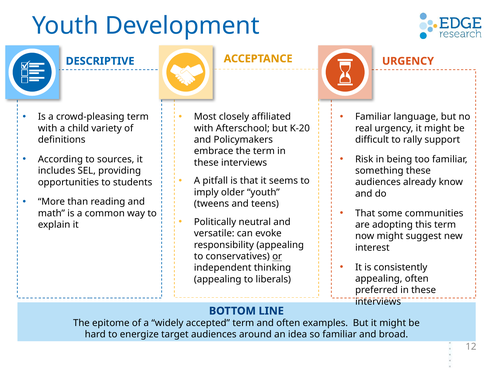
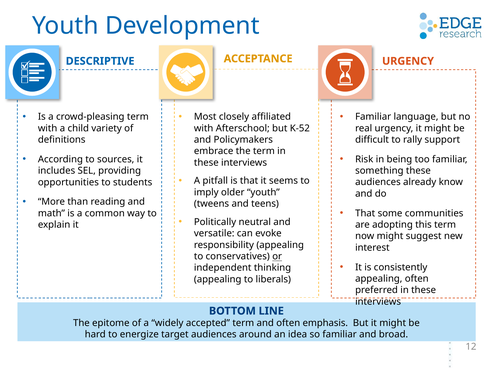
K-20: K-20 -> K-52 (300, 128)
examples: examples -> emphasis (325, 323)
